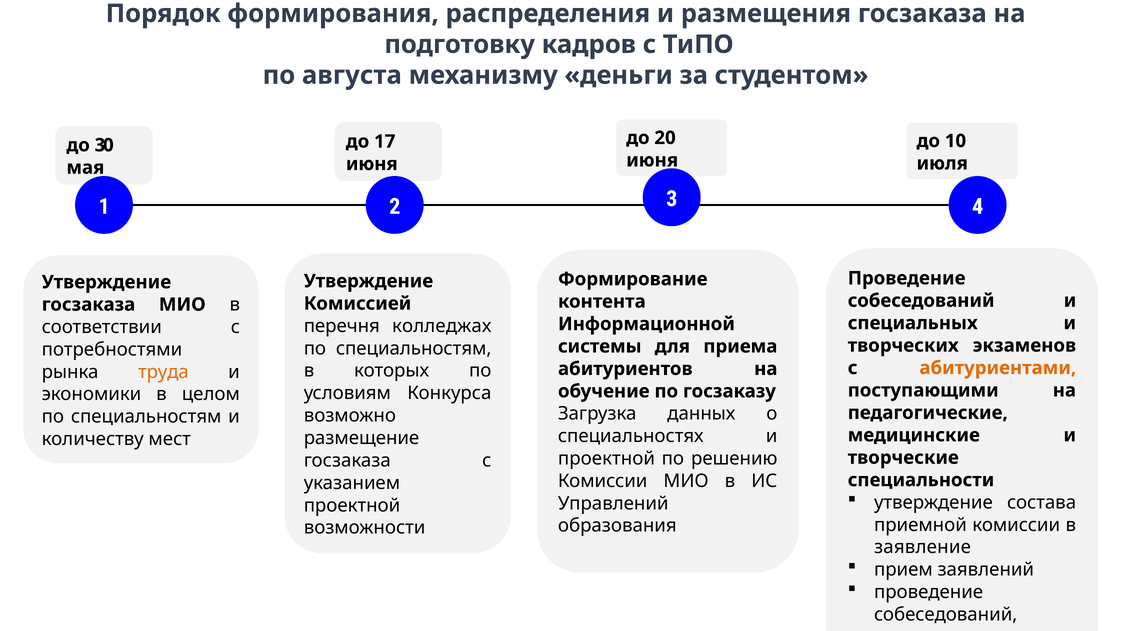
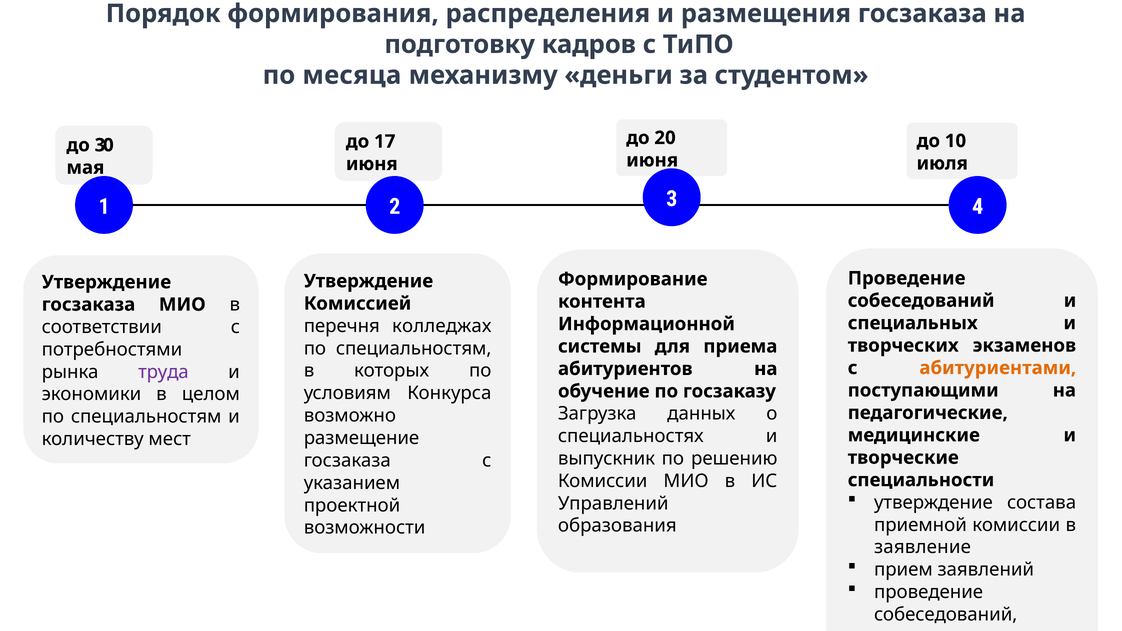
августа: августа -> месяца (352, 75)
труда colour: orange -> purple (163, 372)
проектной: проектной -> выпускник (607, 459)
